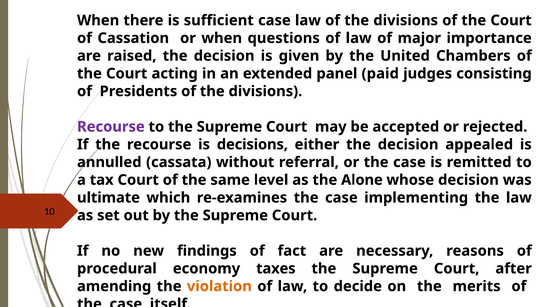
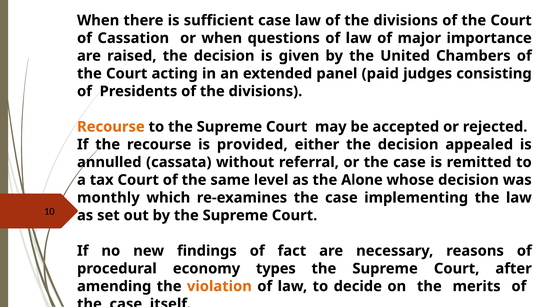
Recourse colour: purple -> orange (111, 127)
decisions: decisions -> provided (252, 144)
ultimate: ultimate -> monthly (108, 197)
taxes: taxes -> types (276, 268)
